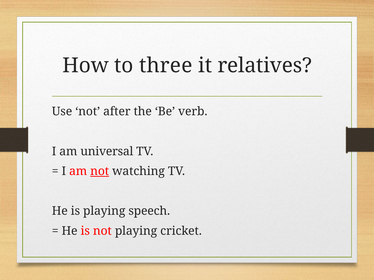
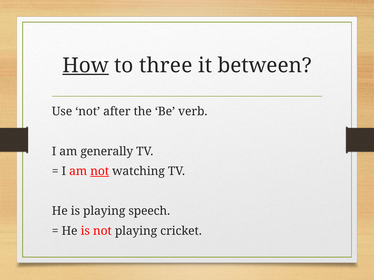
How underline: none -> present (86, 66)
relatives: relatives -> between (265, 66)
universal: universal -> generally (107, 152)
